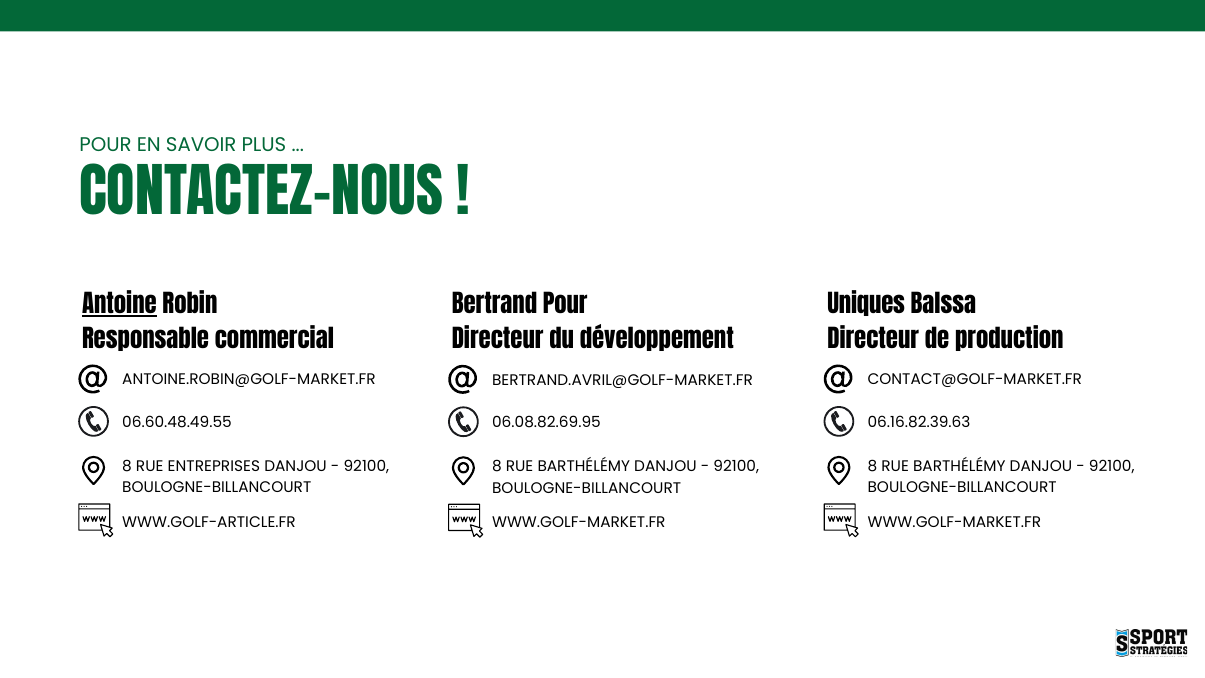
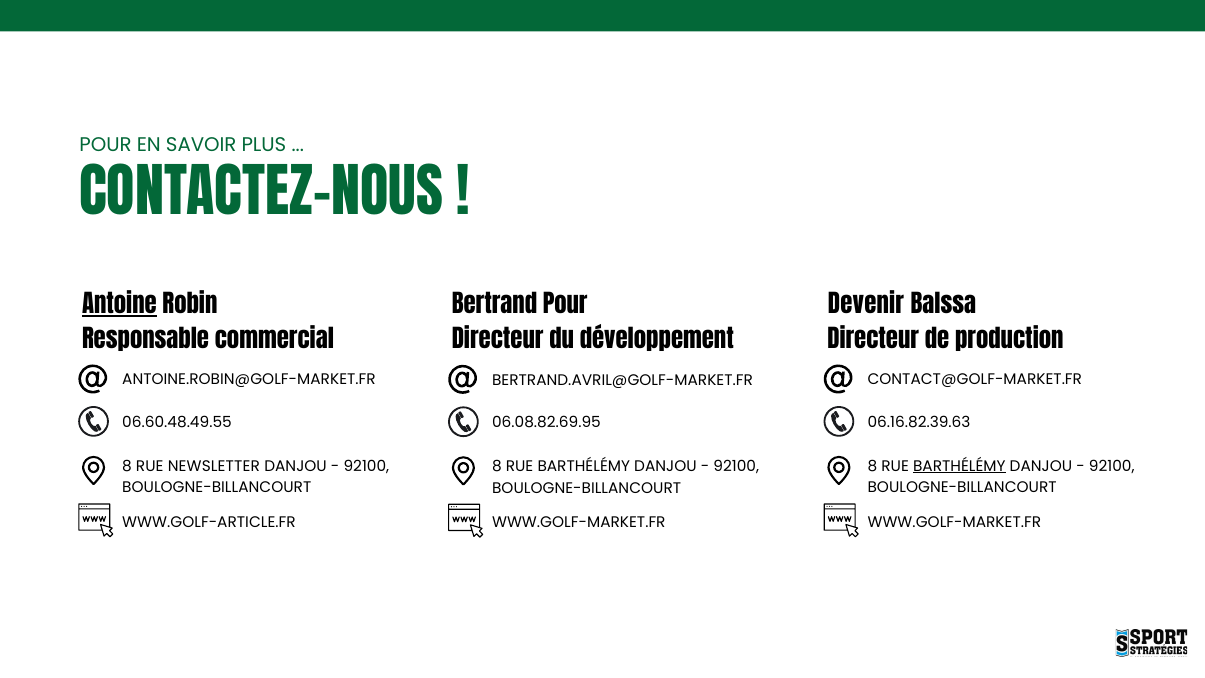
Uniques: Uniques -> Devenir (866, 305)
ENTREPRISES: ENTREPRISES -> NEWSLETTER (214, 466)
BARTHÉLÉMY underline: none -> present (959, 466)
